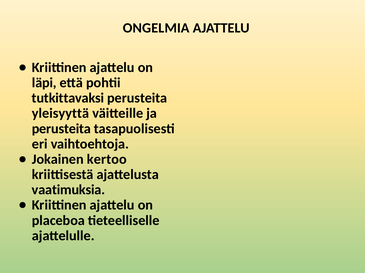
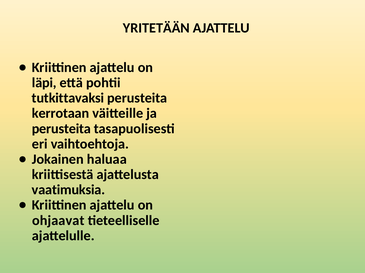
ONGELMIA: ONGELMIA -> YRITETÄÄN (156, 28)
yleisyyttä: yleisyyttä -> kerrotaan (61, 114)
kertoo: kertoo -> haluaa (107, 160)
placeboa: placeboa -> ohjaavat (58, 221)
